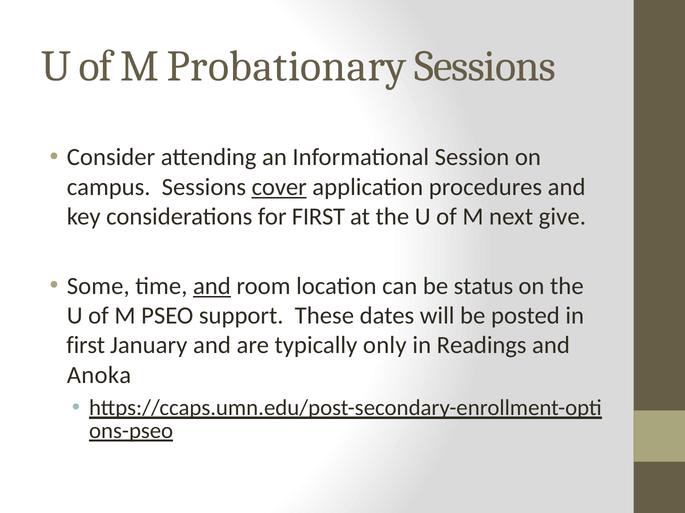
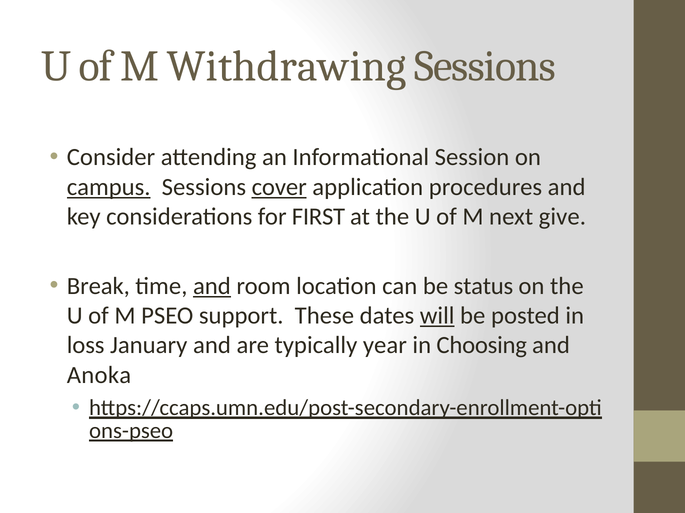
Probationary: Probationary -> Withdrawing (287, 66)
campus underline: none -> present (109, 187)
Some: Some -> Break (98, 286)
will underline: none -> present (437, 316)
first: first -> loss (86, 346)
only: only -> year (385, 346)
Readings: Readings -> Choosing (482, 346)
